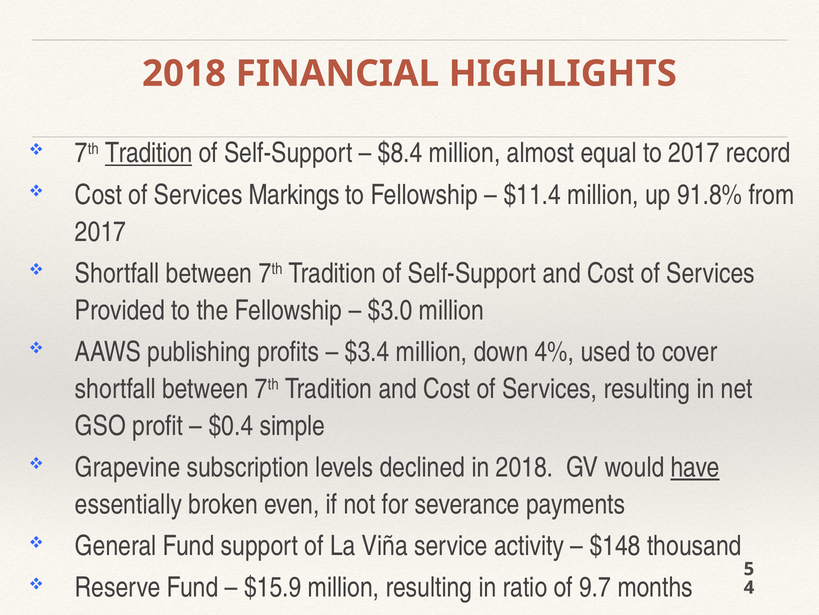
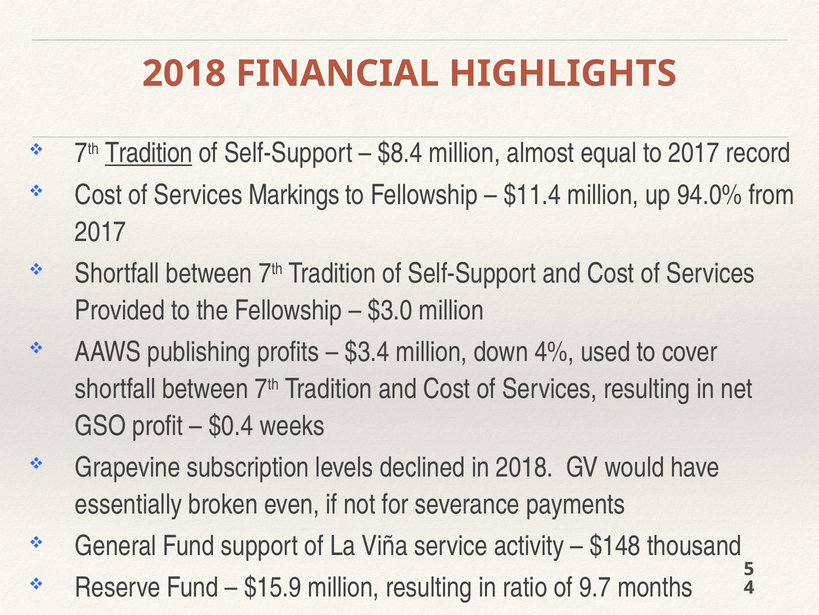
91.8%: 91.8% -> 94.0% (710, 195)
simple: simple -> weeks (292, 425)
have underline: present -> none (695, 467)
